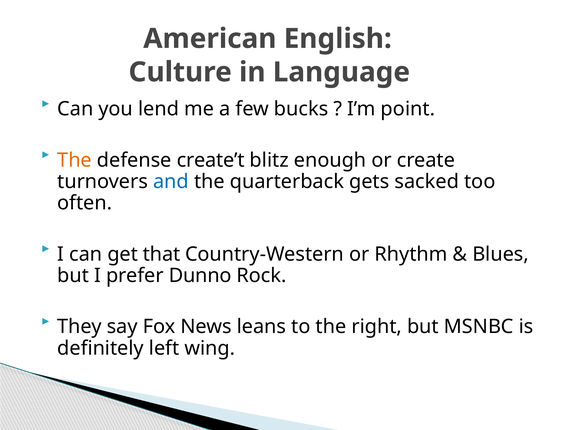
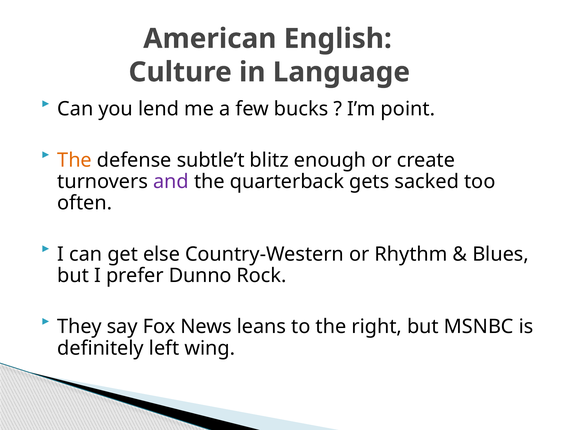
create’t: create’t -> subtle’t (211, 160)
and colour: blue -> purple (171, 182)
that: that -> else (162, 254)
